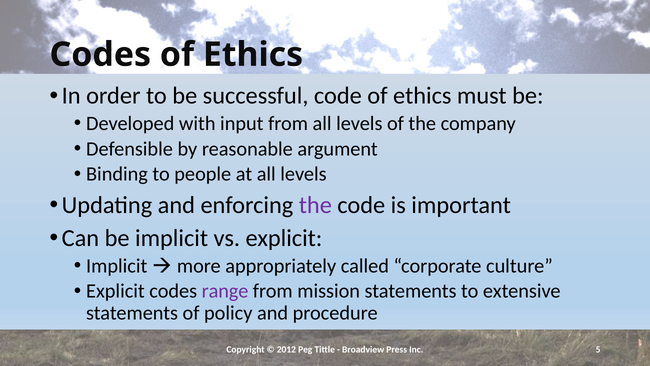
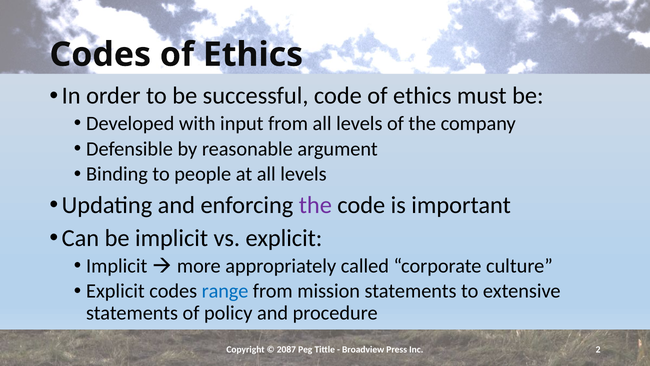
range colour: purple -> blue (225, 291)
2012: 2012 -> 2087 (286, 349)
5: 5 -> 2 (598, 349)
